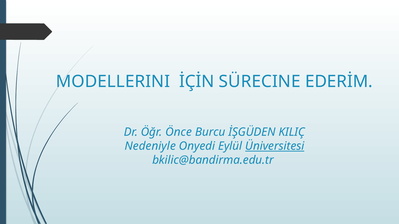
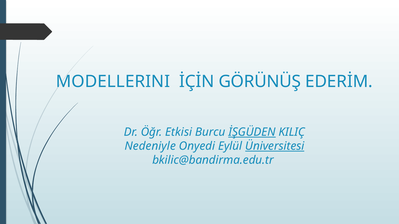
SÜRECINE: SÜRECINE -> GÖRÜNÜŞ (260, 82)
Önce: Önce -> Etkisi (179, 132)
İŞGÜDEN underline: none -> present (252, 132)
